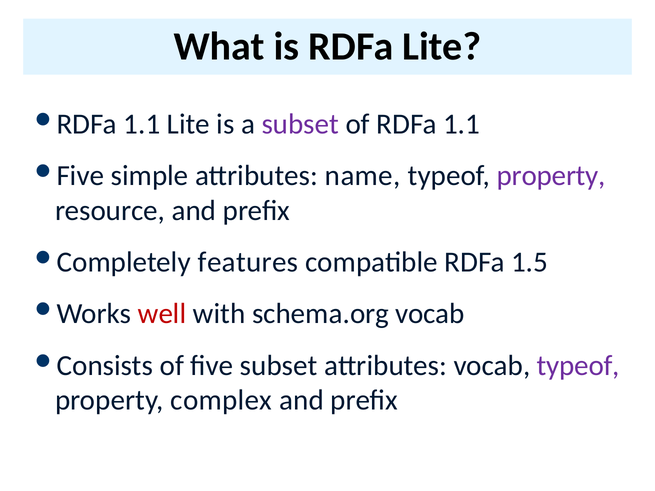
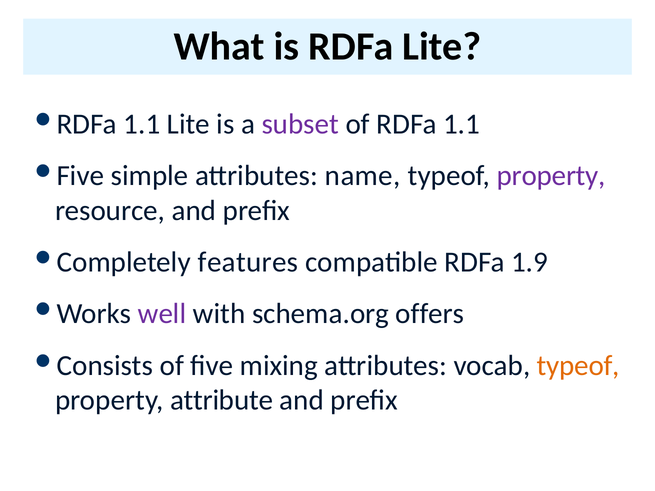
1.5: 1.5 -> 1.9 (530, 262)
well colour: red -> purple (162, 314)
schema.org vocab: vocab -> offers (430, 314)
five subset: subset -> mixing (279, 366)
typeof colour: purple -> orange (578, 366)
complex: complex -> attribute (222, 401)
